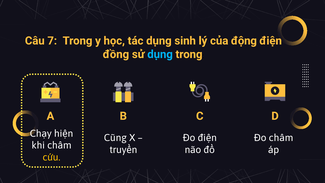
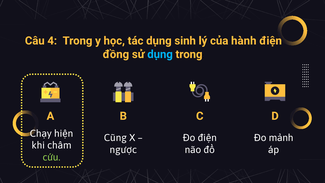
7: 7 -> 4 (52, 41)
động: động -> hành (244, 41)
Đo châm: châm -> mảnh (281, 138)
truyền: truyền -> ngược (123, 150)
cứu colour: yellow -> light green (51, 157)
